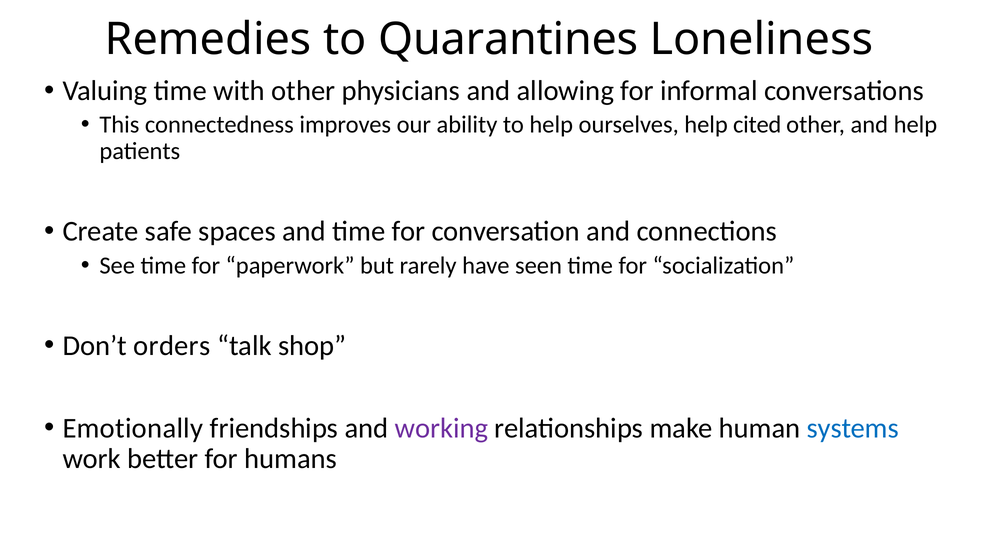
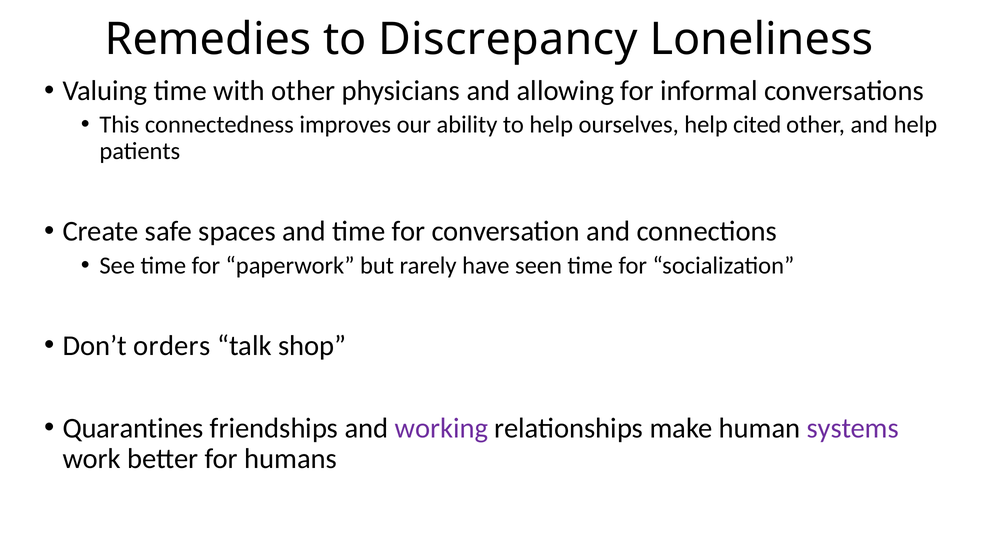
Quarantines: Quarantines -> Discrepancy (508, 39)
Emotionally: Emotionally -> Quarantines (133, 428)
systems colour: blue -> purple (853, 428)
